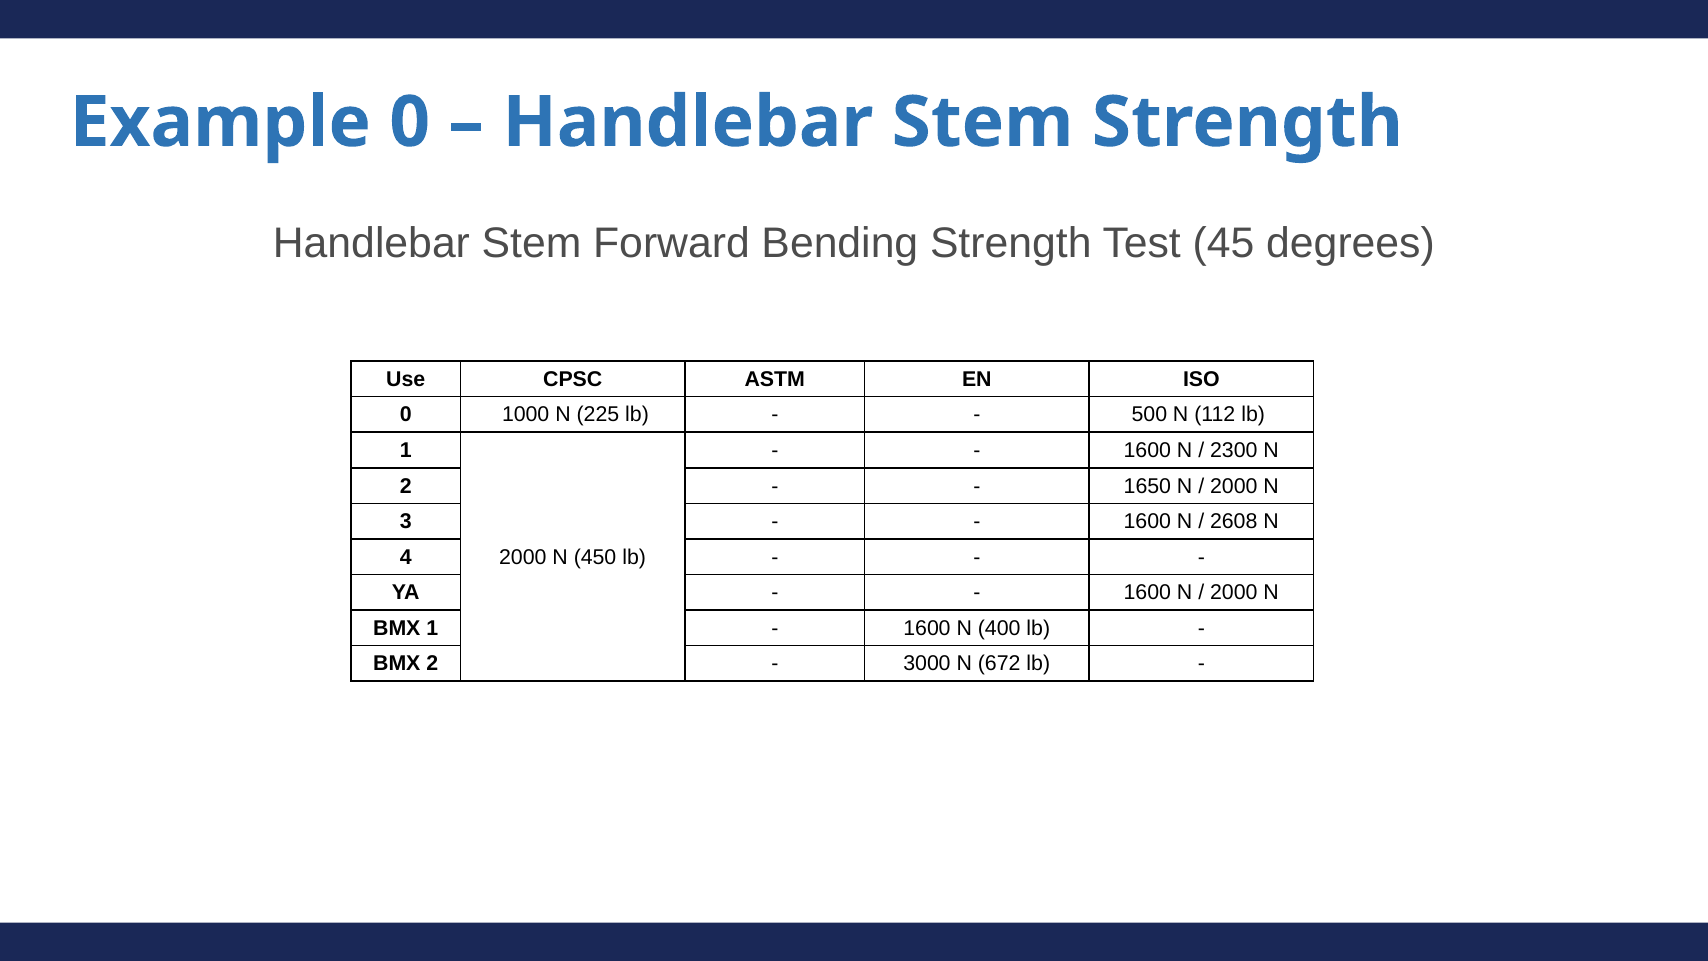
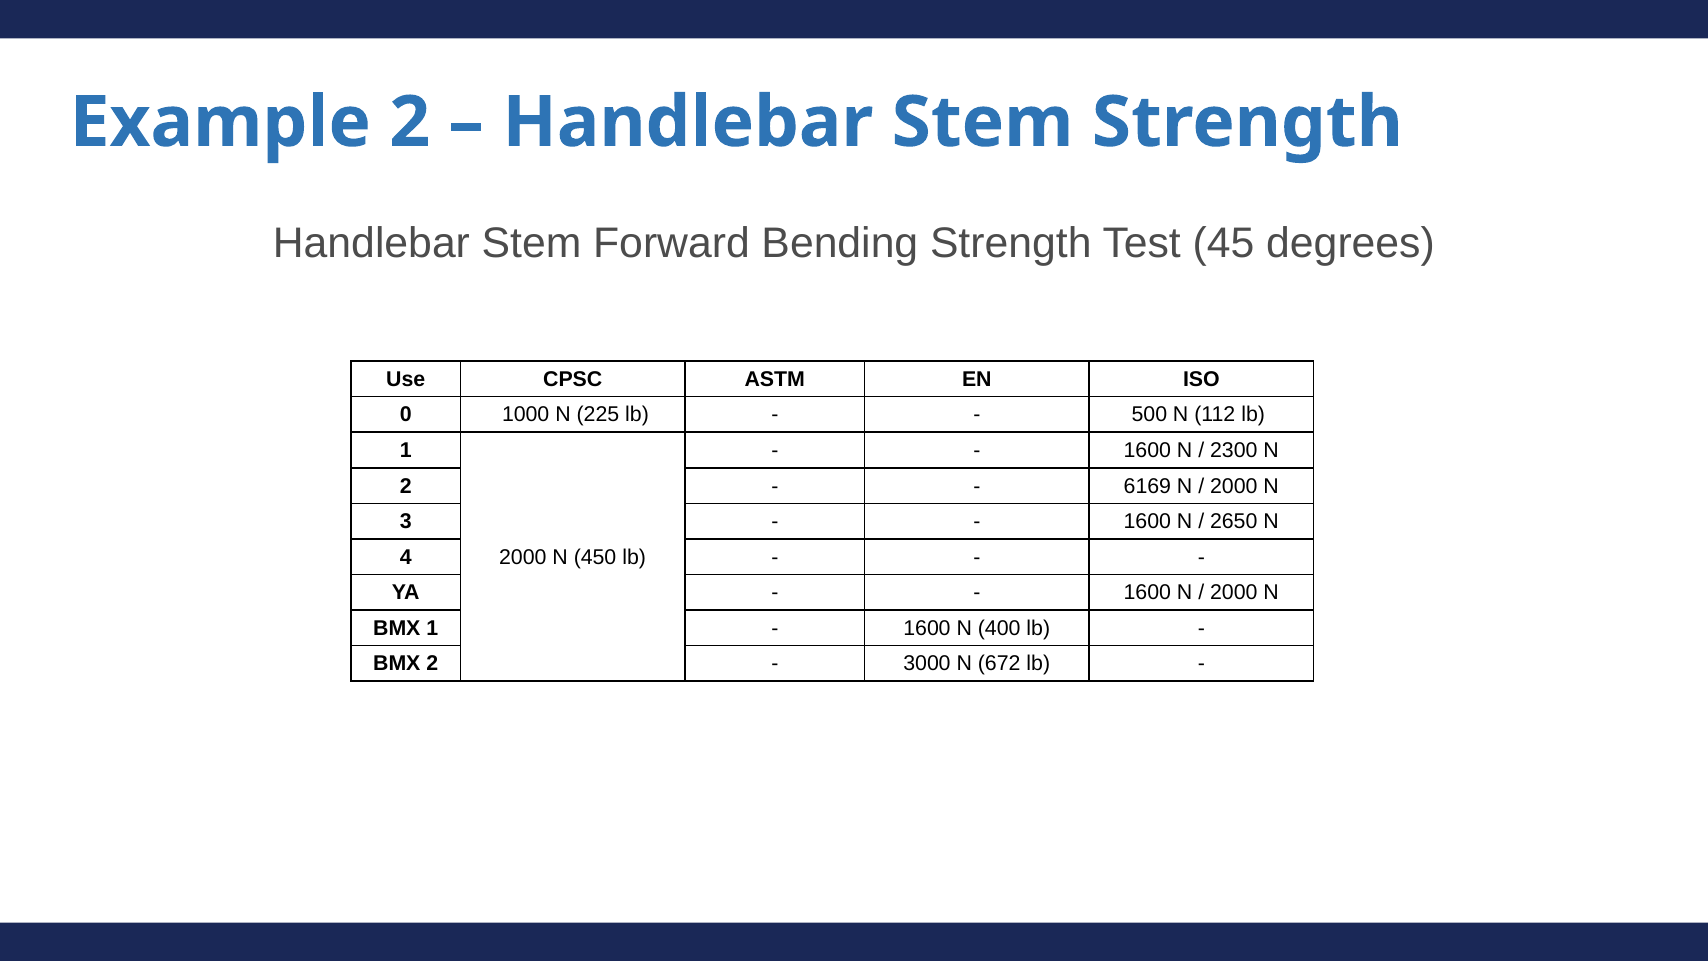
Example 0: 0 -> 2 (410, 122)
1650: 1650 -> 6169 (1147, 486)
2608: 2608 -> 2650 (1234, 521)
